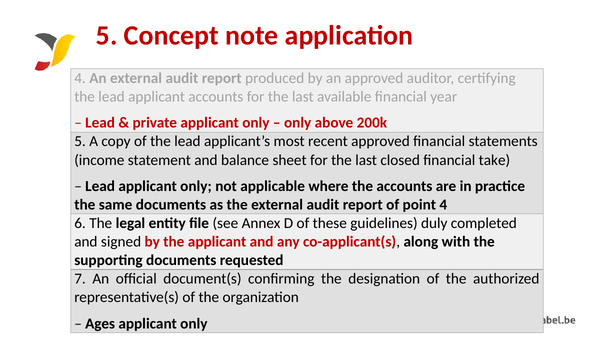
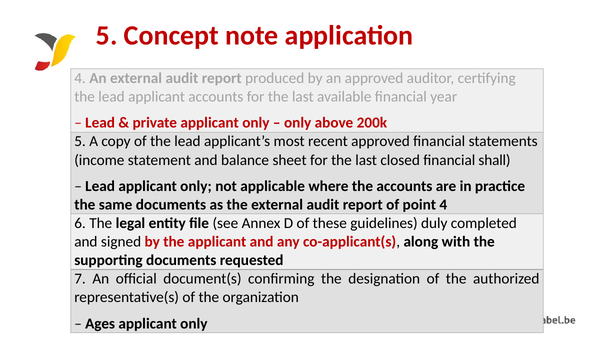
take: take -> shall (495, 160)
